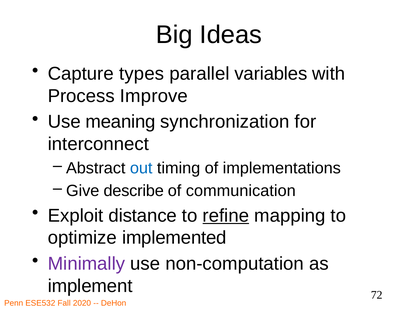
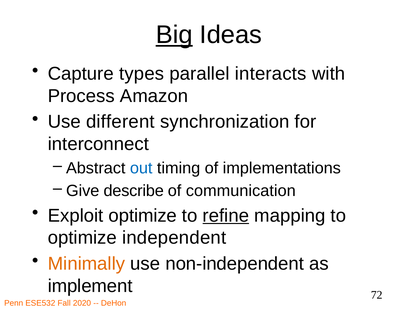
Big underline: none -> present (174, 35)
variables: variables -> interacts (271, 74)
Improve: Improve -> Amazon (154, 96)
meaning: meaning -> different (120, 122)
Exploit distance: distance -> optimize (143, 216)
implemented: implemented -> independent (174, 238)
Minimally colour: purple -> orange (86, 264)
non-computation: non-computation -> non-independent (235, 264)
